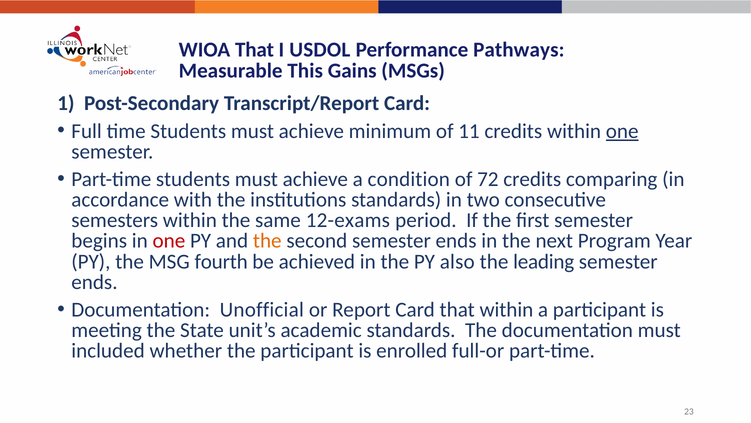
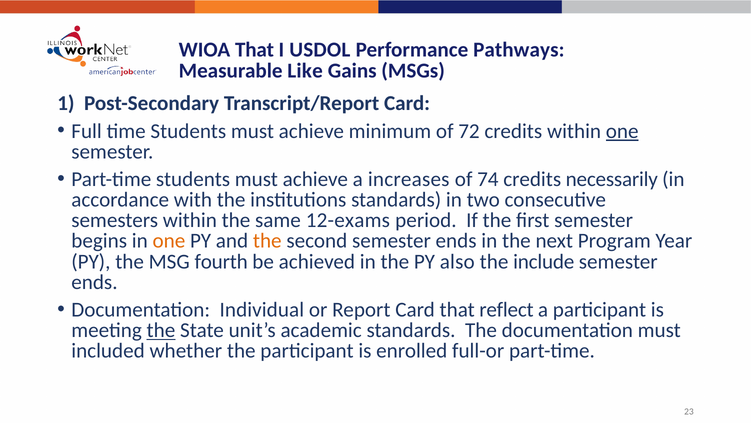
This: This -> Like (305, 70)
11: 11 -> 72 (469, 131)
condition: condition -> increases (409, 179)
72: 72 -> 74 (488, 179)
comparing: comparing -> necessarily (612, 179)
one colour: red -> orange (169, 241)
leading: leading -> include (544, 261)
Unofficial: Unofficial -> Individual (262, 309)
that within: within -> reflect (506, 309)
the underline: none -> present (161, 330)
